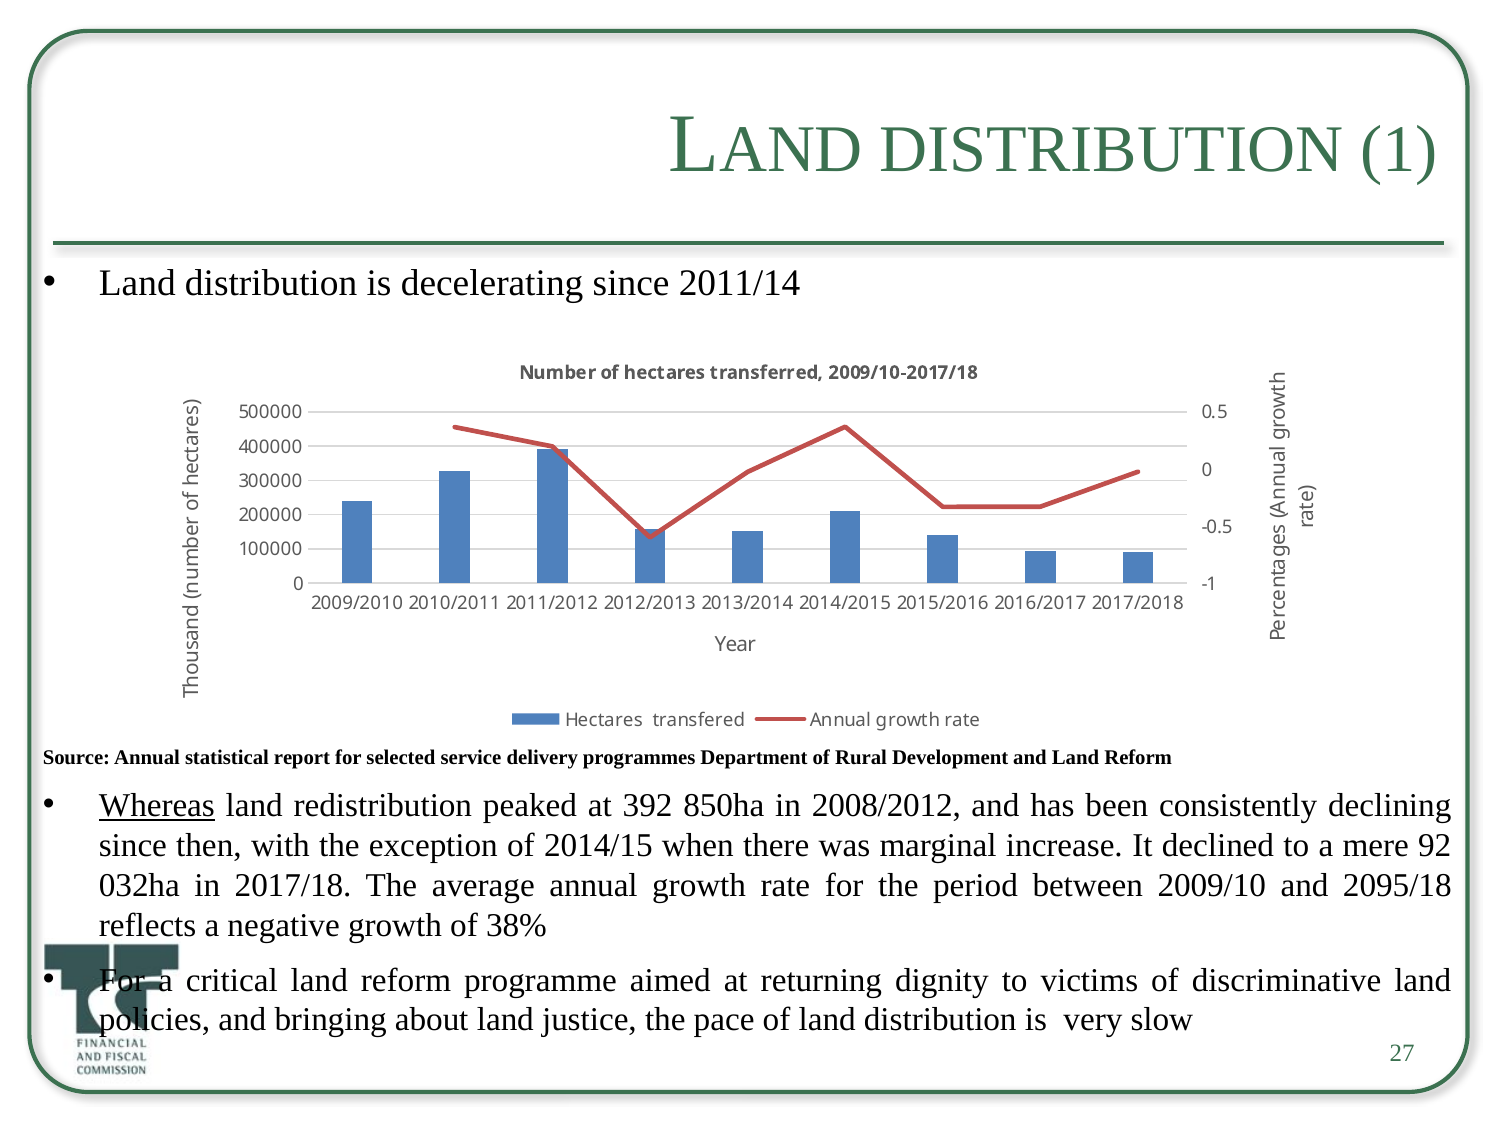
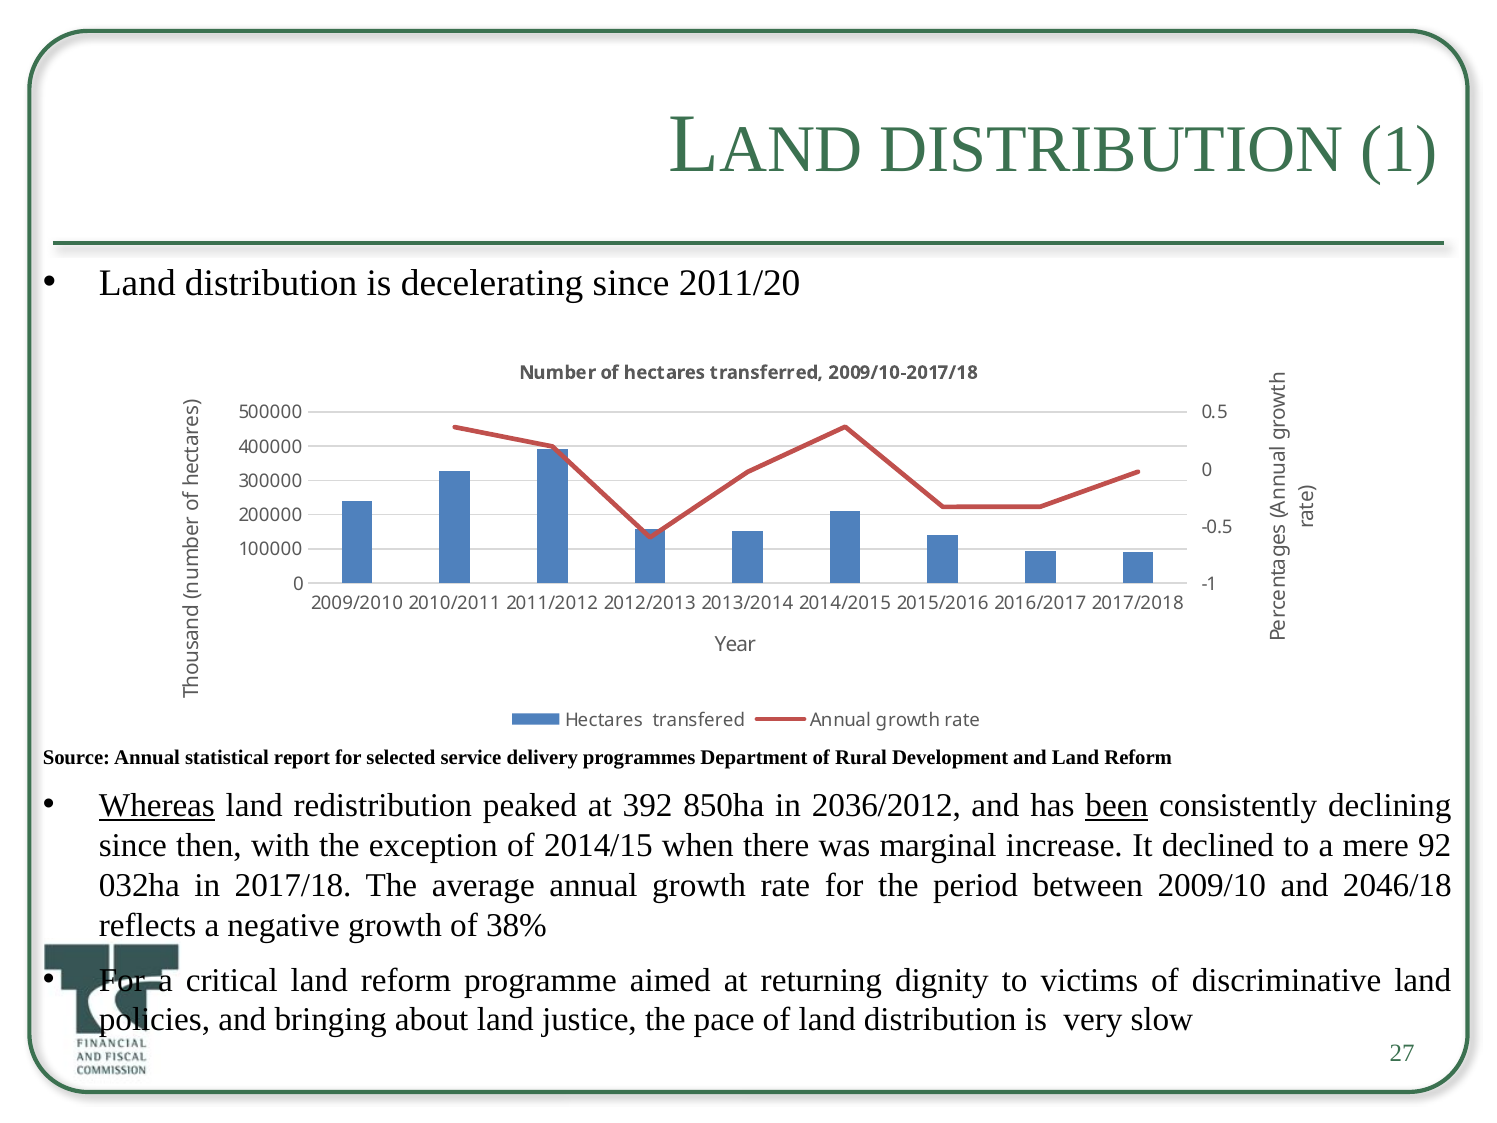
2011/14: 2011/14 -> 2011/20 (740, 283)
2008/2012: 2008/2012 -> 2036/2012 (886, 806)
been underline: none -> present (1117, 806)
2095/18: 2095/18 -> 2046/18 (1397, 885)
